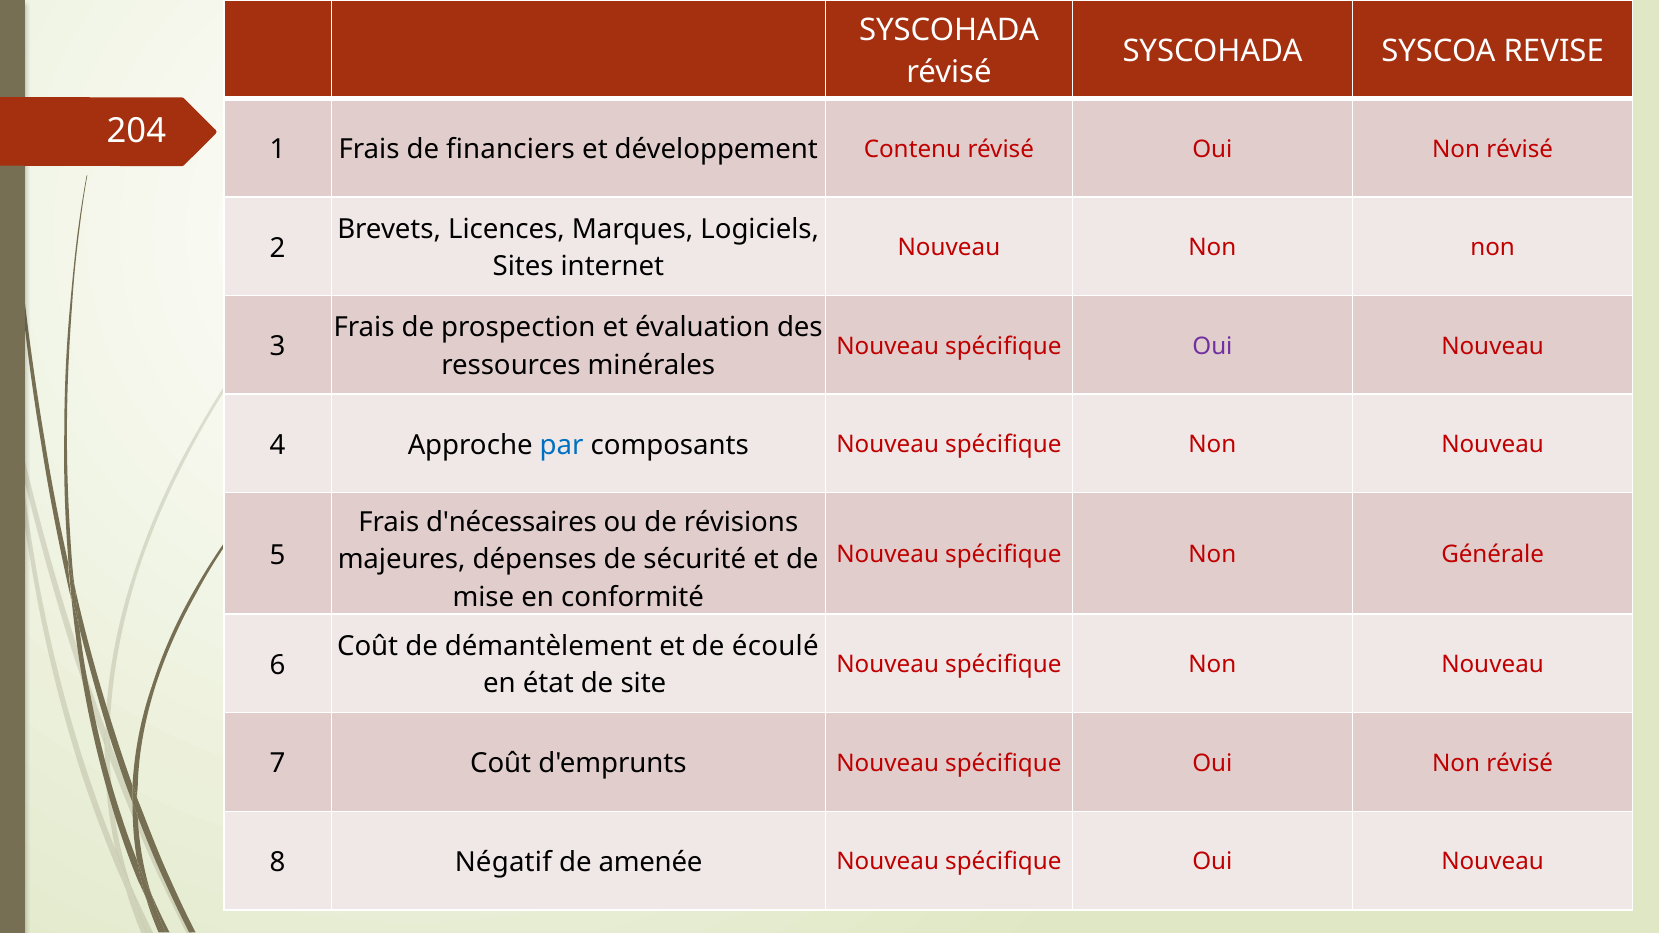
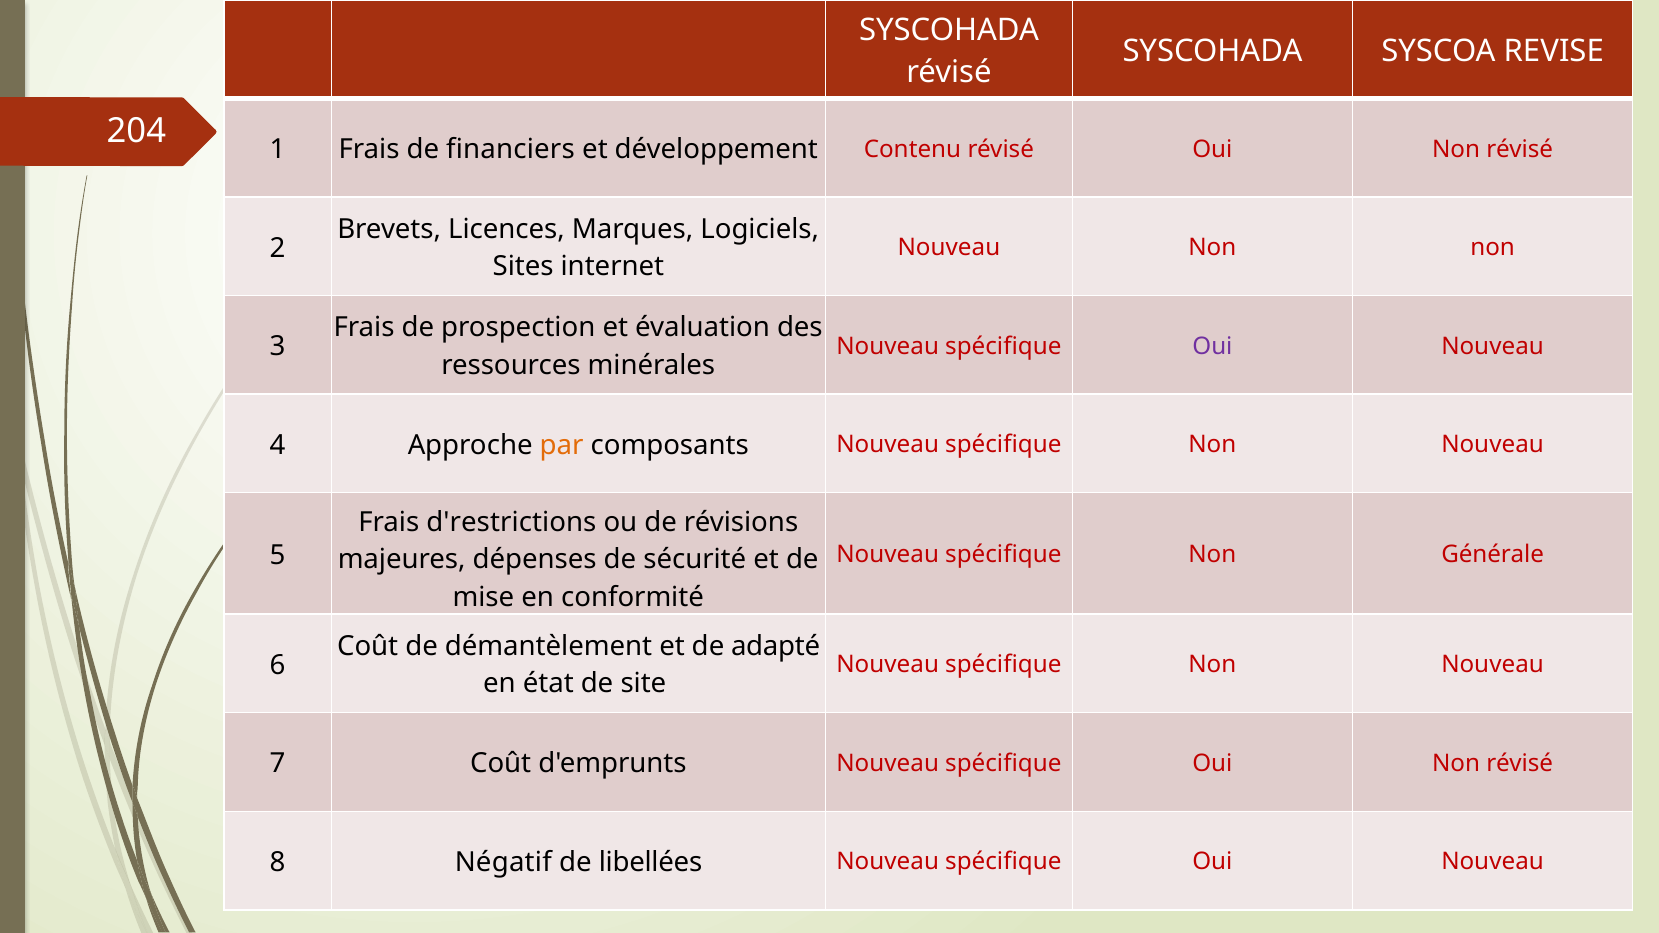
par colour: blue -> orange (562, 445)
d'nécessaires: d'nécessaires -> d'restrictions (511, 522)
écoulé: écoulé -> adapté (776, 646)
amenée: amenée -> libellées (650, 862)
